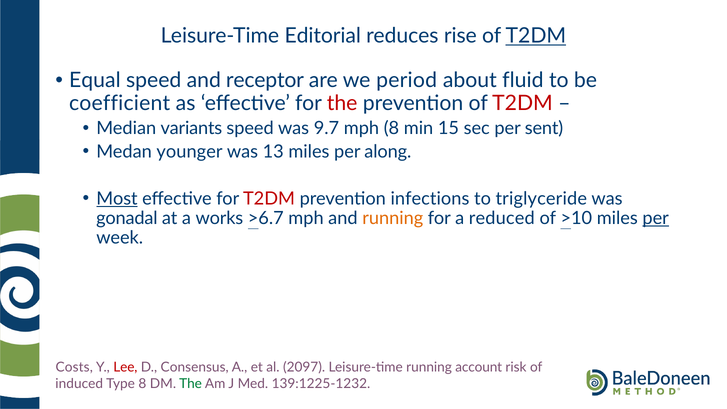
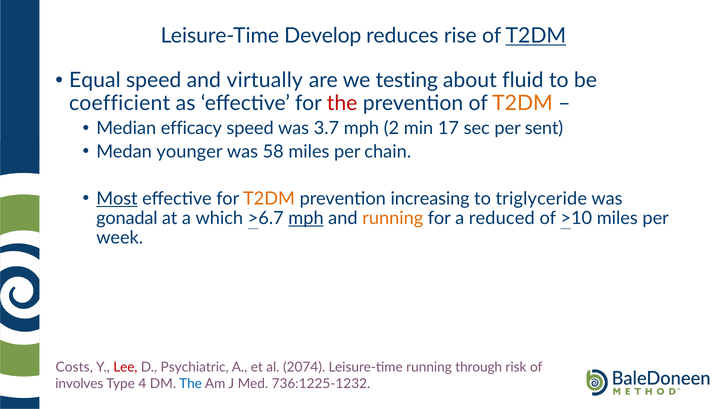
Editorial: Editorial -> Develop (323, 36)
receptor: receptor -> virtually (265, 80)
period: period -> testing (407, 80)
T2DM colour: red -> orange (523, 103)
variants: variants -> efficacy (191, 128)
9.7: 9.7 -> 3.7 (326, 128)
mph 8: 8 -> 2 (391, 128)
15: 15 -> 17 (448, 128)
13: 13 -> 58 (273, 152)
along: along -> chain (388, 152)
T2DM colour: red -> orange (269, 198)
infections: infections -> increasing (430, 198)
works: works -> which (219, 218)
mph underline: none -> present (306, 218)
per underline: present -> none (656, 218)
Consensus: Consensus -> Psychiatric (195, 367)
2097: 2097 -> 2074 (304, 367)
account: account -> through (479, 367)
induced: induced -> involves (79, 383)
Type 8: 8 -> 4 (142, 383)
The colour: green -> blue (191, 383)
139:1225-1232: 139:1225-1232 -> 736:1225-1232 (321, 383)
